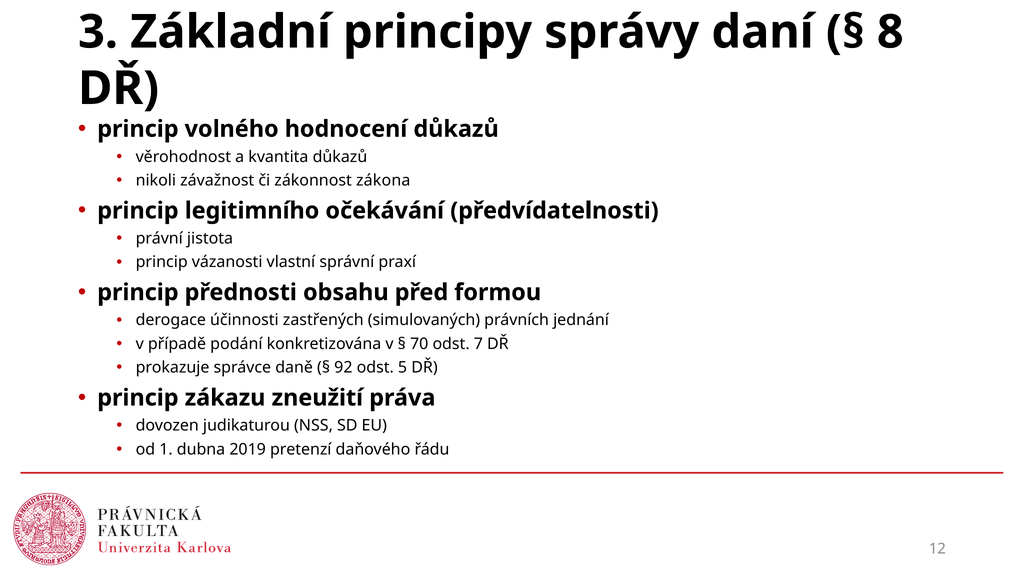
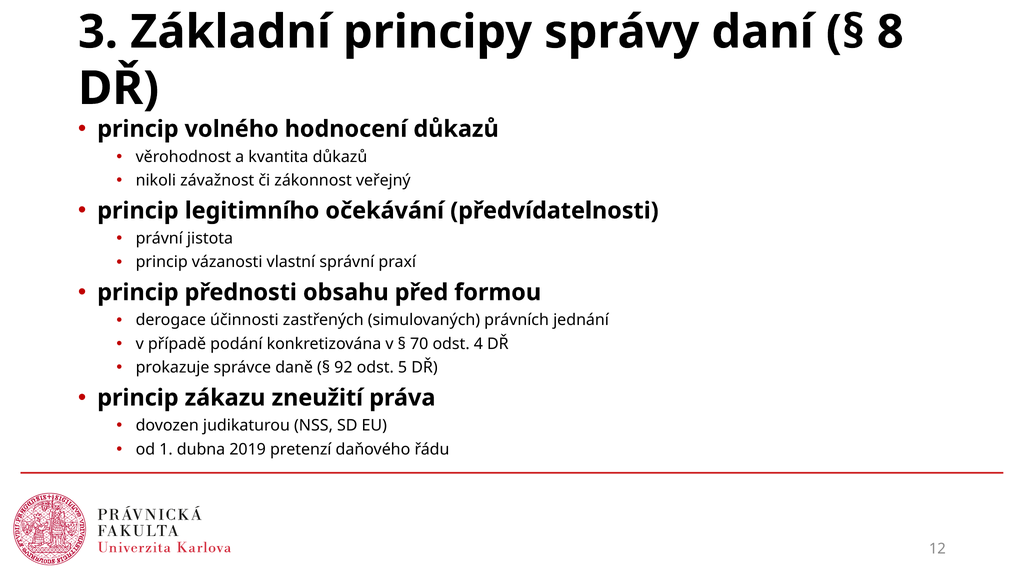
zákona: zákona -> veřejný (383, 180)
7: 7 -> 4 (478, 344)
